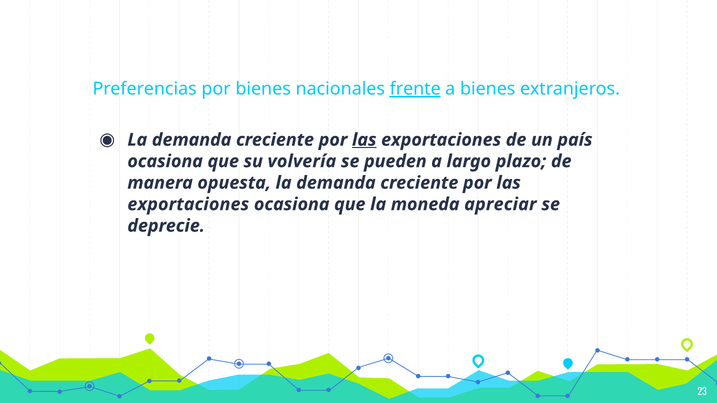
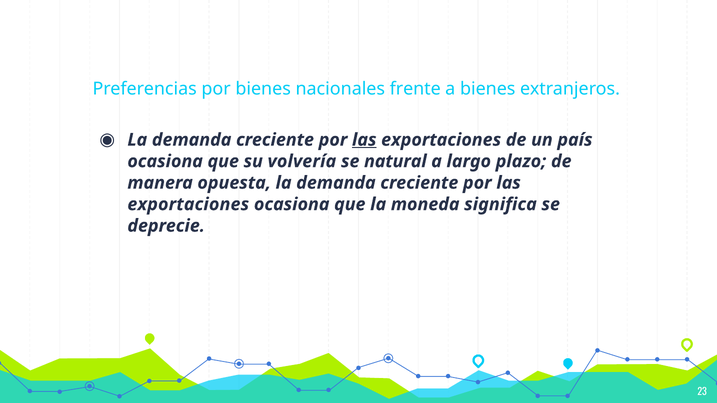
frente underline: present -> none (415, 89)
pueden: pueden -> natural (395, 161)
apreciar: apreciar -> significa (500, 204)
